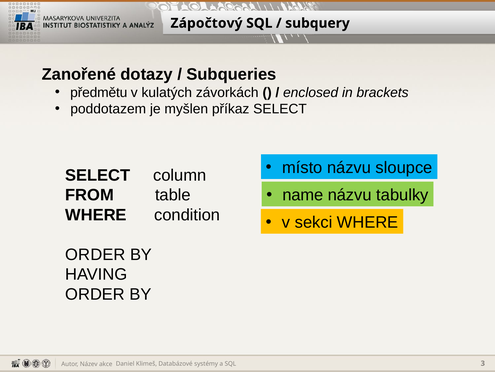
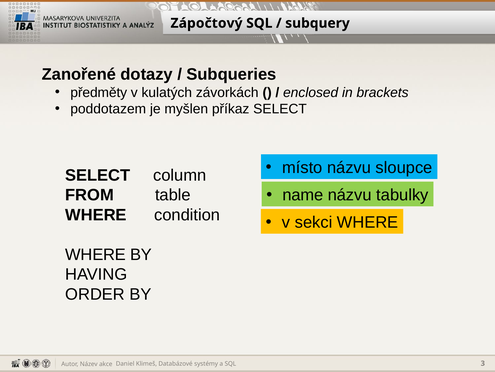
předmětu: předmětu -> předměty (99, 92)
ORDER: ORDER -> WHERE (96, 254)
